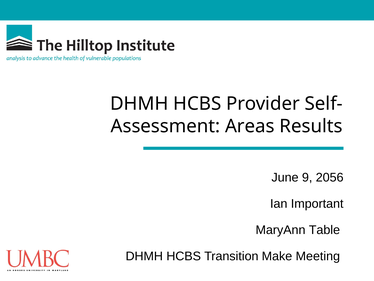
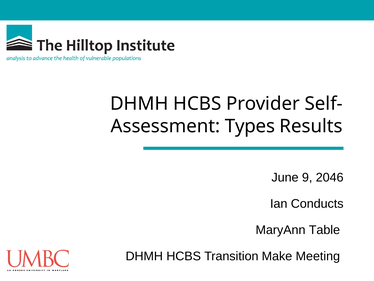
Areas: Areas -> Types (250, 126)
2056: 2056 -> 2046 (330, 177)
Important: Important -> Conducts (317, 203)
